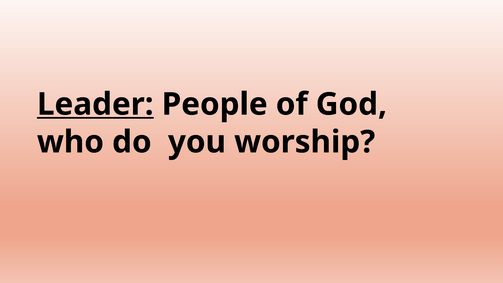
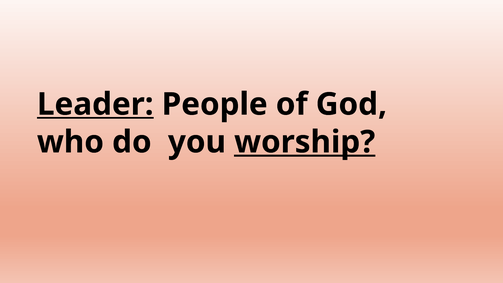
worship underline: none -> present (305, 142)
